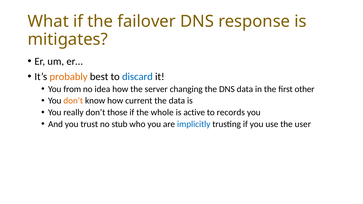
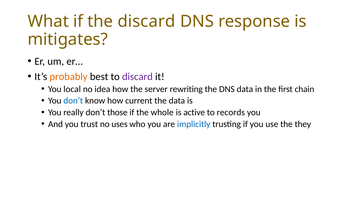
the failover: failover -> discard (146, 22)
discard colour: blue -> purple (137, 77)
from: from -> local (72, 89)
changing: changing -> rewriting (186, 89)
other: other -> chain (304, 89)
don’t colour: orange -> blue (73, 101)
stub: stub -> uses (120, 124)
user: user -> they (303, 124)
